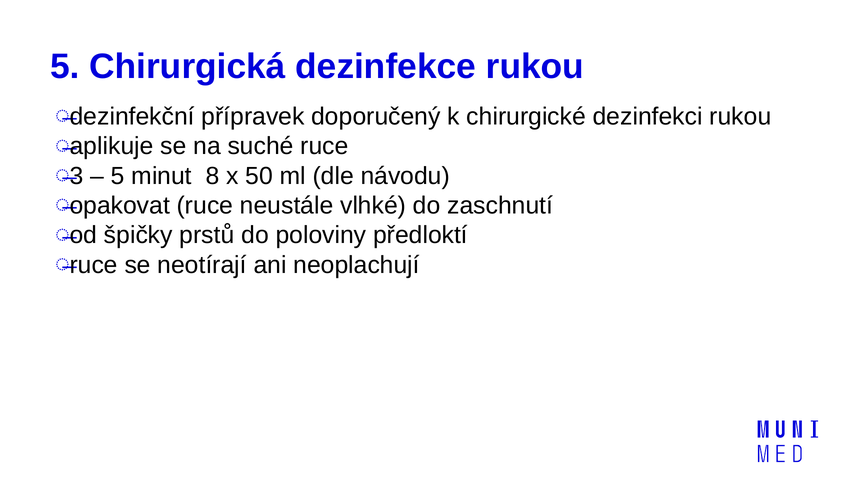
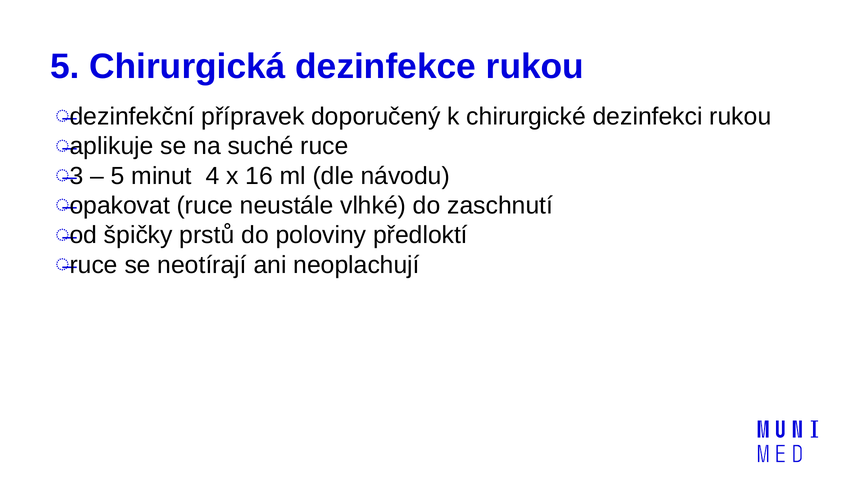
8: 8 -> 4 (212, 176)
50: 50 -> 16 (259, 176)
